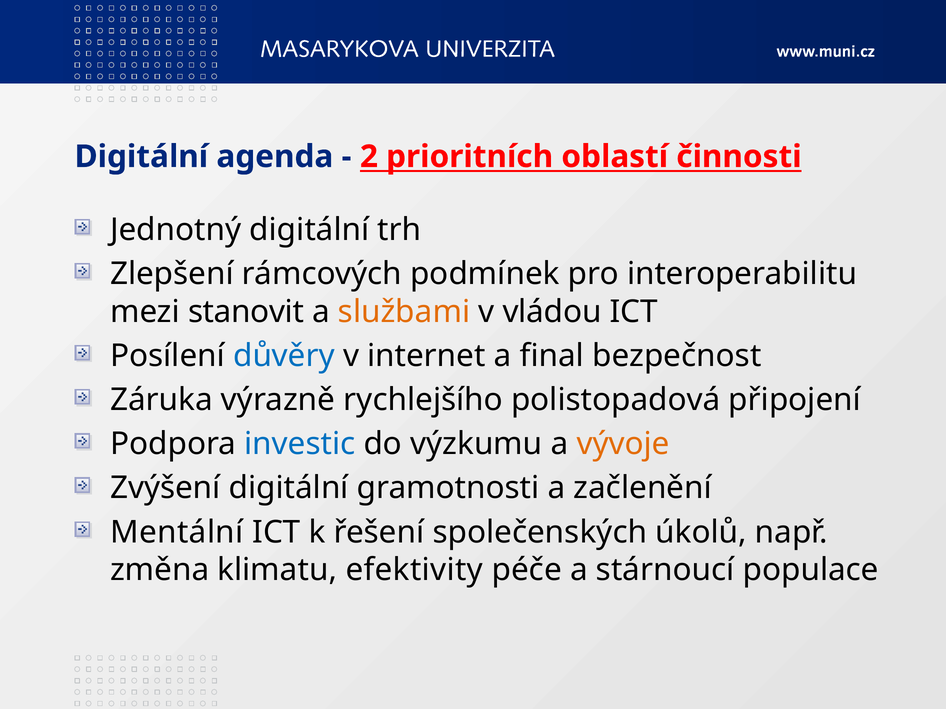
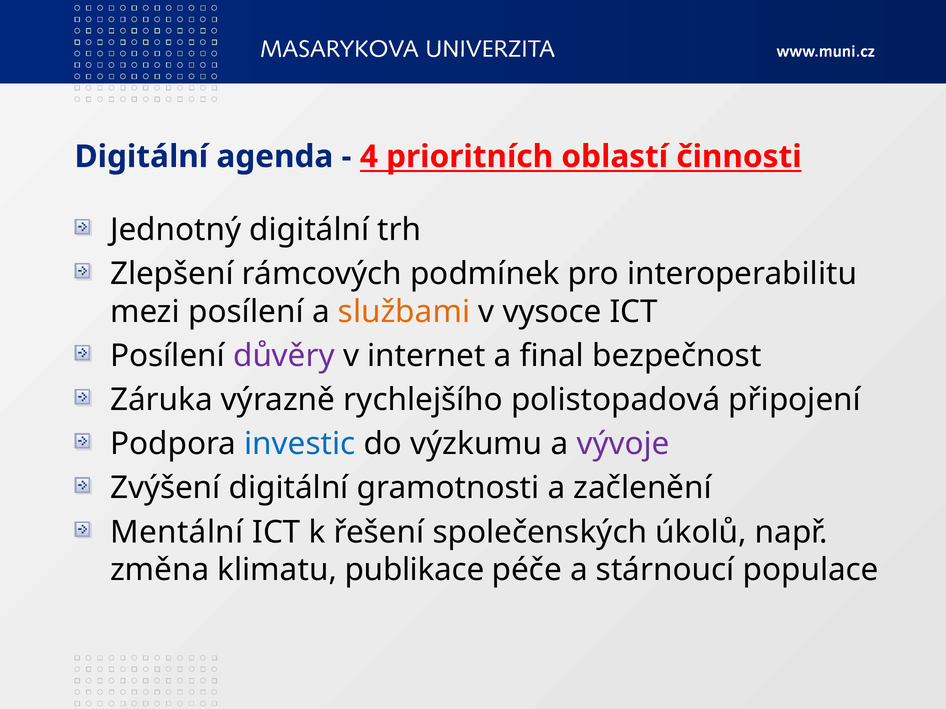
2: 2 -> 4 (369, 157)
mezi stanovit: stanovit -> posílení (246, 312)
vládou: vládou -> vysoce (552, 312)
důvěry colour: blue -> purple (284, 356)
vývoje colour: orange -> purple (623, 444)
efektivity: efektivity -> publikace (415, 570)
